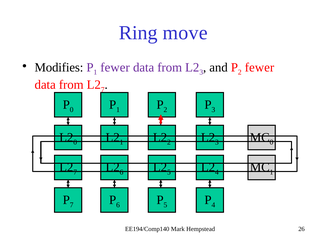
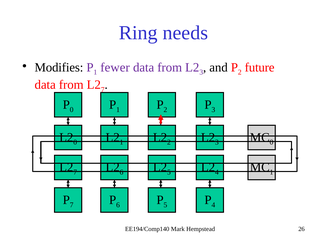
move: move -> needs (185, 33)
fewer: fewer -> future (260, 67)
